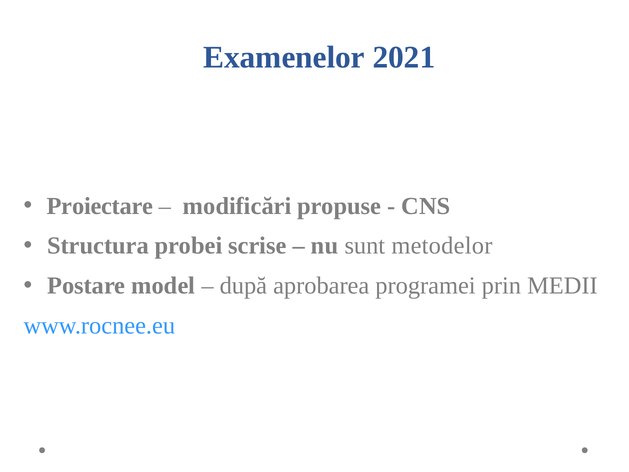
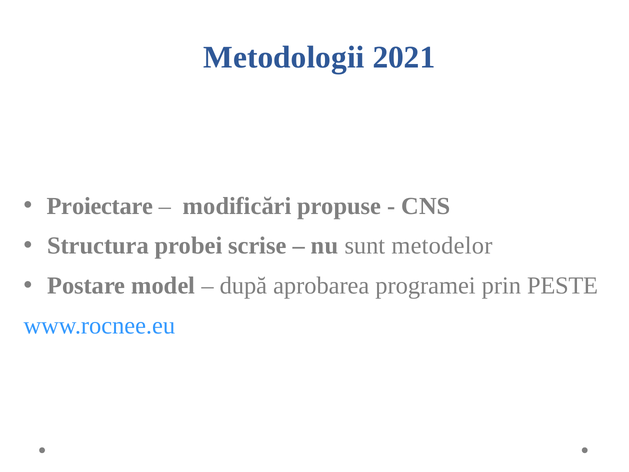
Examenelor: Examenelor -> Metodologii (284, 58)
MEDII: MEDII -> PESTE (563, 286)
